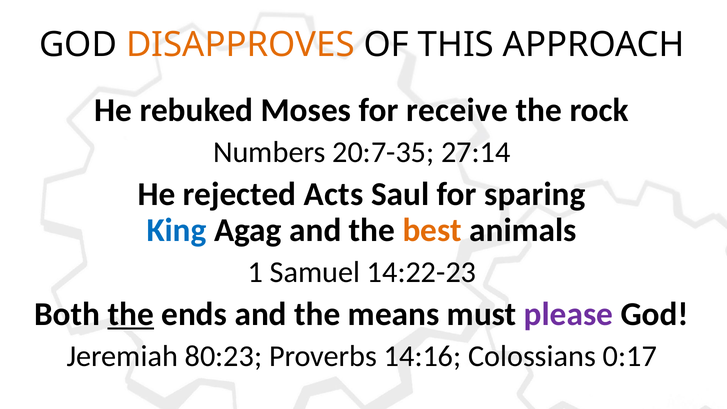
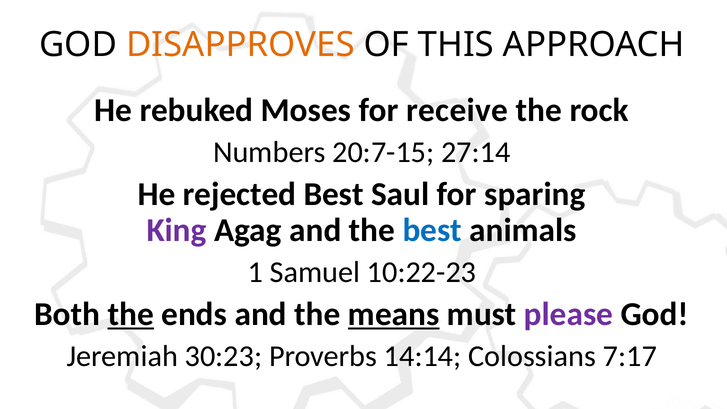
20:7-35: 20:7-35 -> 20:7-15 (383, 152)
rejected Acts: Acts -> Best (334, 194)
King colour: blue -> purple (177, 230)
best colour: orange -> blue (432, 230)
14:22-23: 14:22-23 -> 10:22-23 (422, 272)
means underline: none -> present (394, 314)
80:23: 80:23 -> 30:23 (224, 356)
14:16: 14:16 -> 14:14 (423, 356)
0:17: 0:17 -> 7:17 (630, 356)
